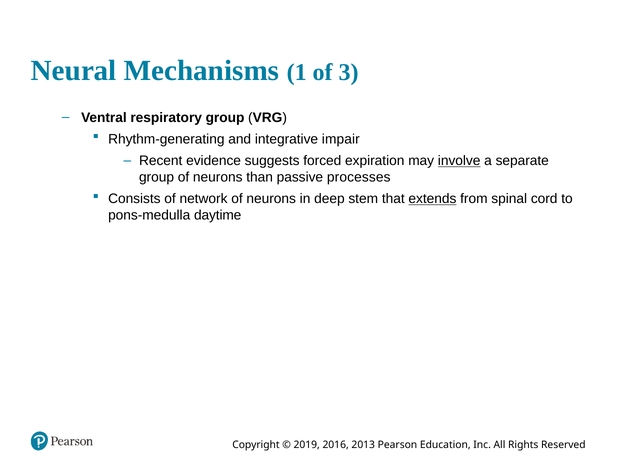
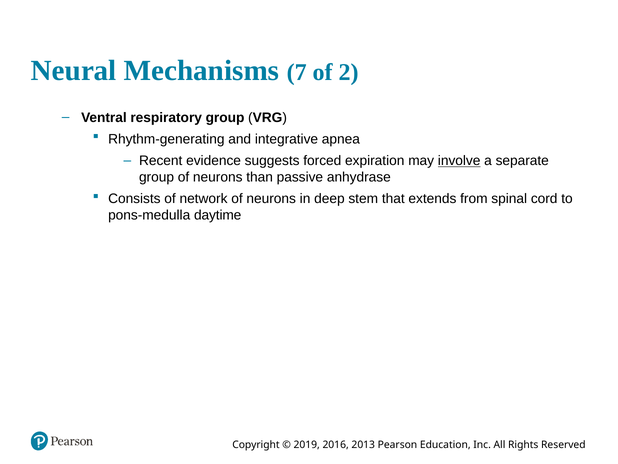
1: 1 -> 7 (297, 72)
3: 3 -> 2 (349, 72)
impair: impair -> apnea (341, 139)
processes: processes -> anhydrase (359, 177)
extends underline: present -> none (432, 199)
